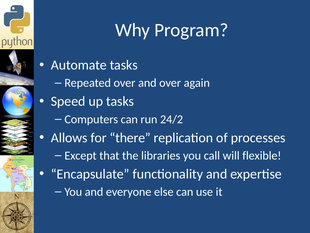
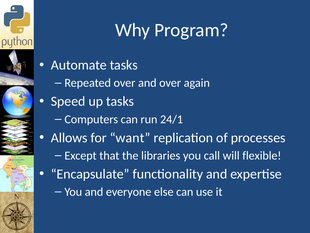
24/2: 24/2 -> 24/1 (172, 119)
there: there -> want (130, 137)
